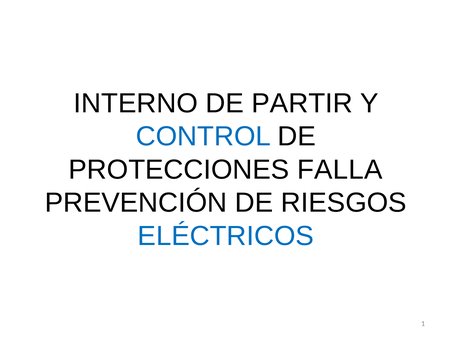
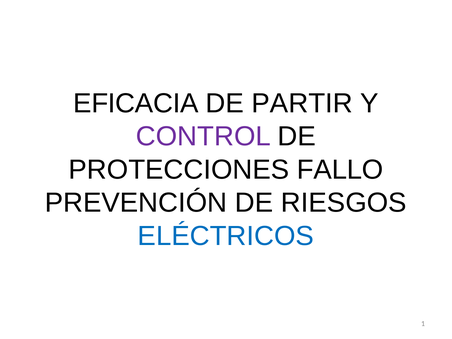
INTERNO: INTERNO -> EFICACIA (136, 103)
CONTROL colour: blue -> purple (203, 136)
FALLA: FALLA -> FALLO (340, 170)
